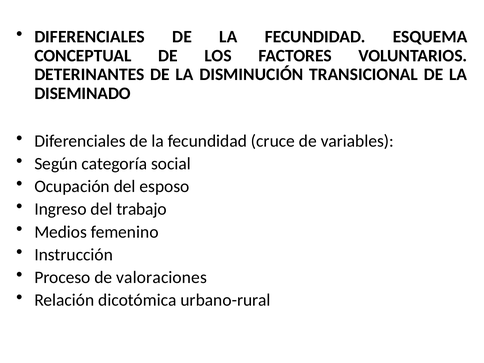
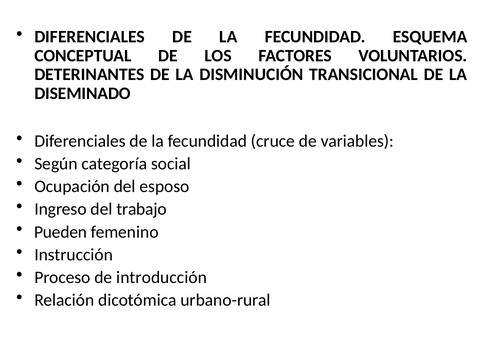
Medios: Medios -> Pueden (61, 232)
valoraciones: valoraciones -> introducción (162, 277)
